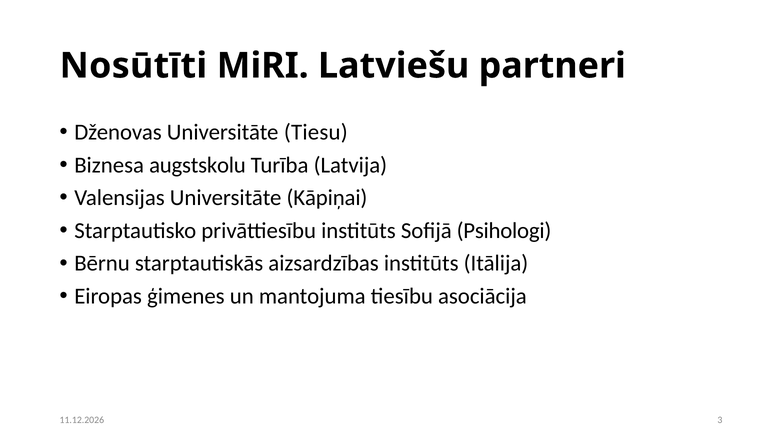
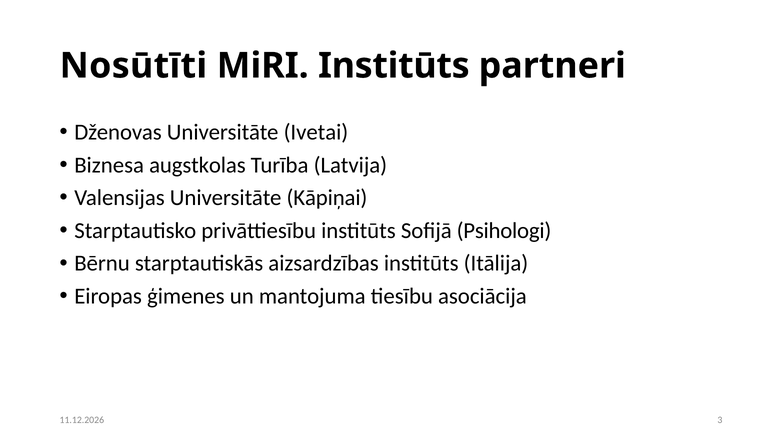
MiRI Latviešu: Latviešu -> Institūts (394, 66)
Tiesu: Tiesu -> Ivetai (316, 132)
augstskolu: augstskolu -> augstkolas (197, 165)
